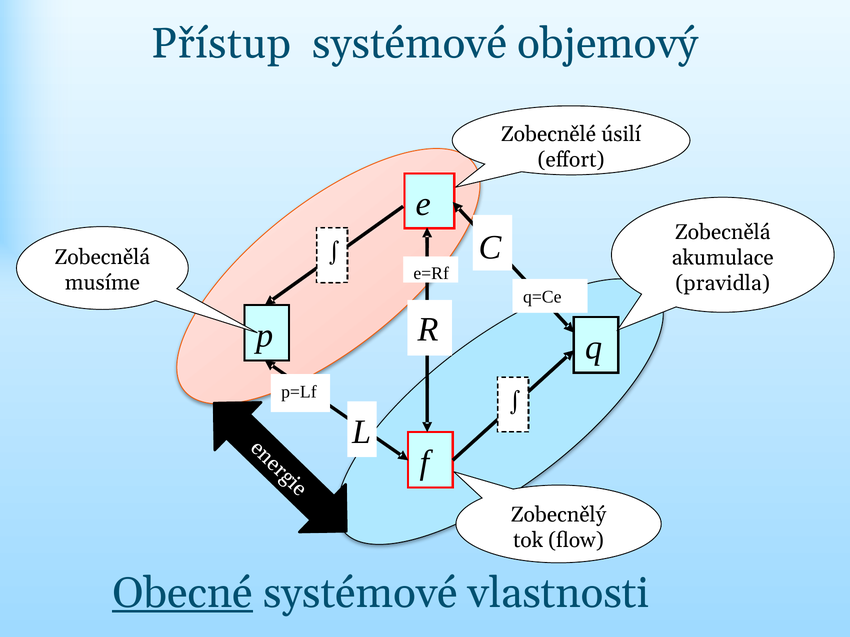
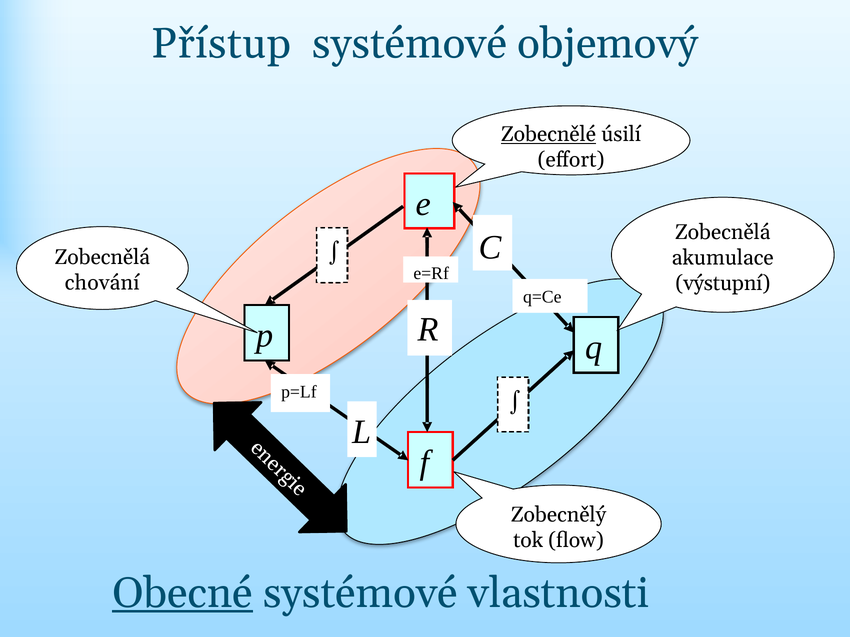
Zobecnělé underline: none -> present (549, 134)
musíme: musíme -> chování (102, 283)
pravidla: pravidla -> výstupní (723, 284)
